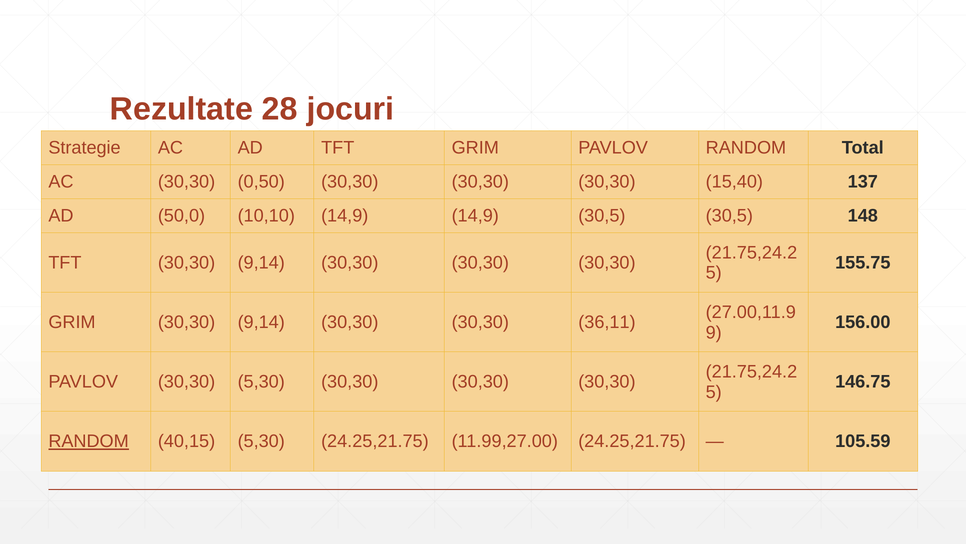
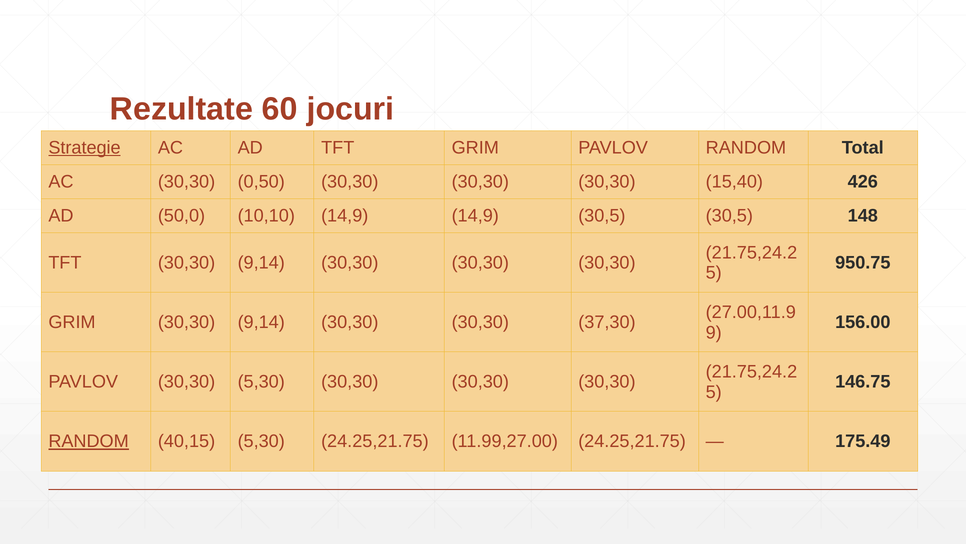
28: 28 -> 60 (280, 109)
Strategie underline: none -> present (85, 148)
137: 137 -> 426 (863, 182)
155.75: 155.75 -> 950.75 (863, 262)
36,11: 36,11 -> 37,30 (607, 322)
105.59: 105.59 -> 175.49 (863, 441)
